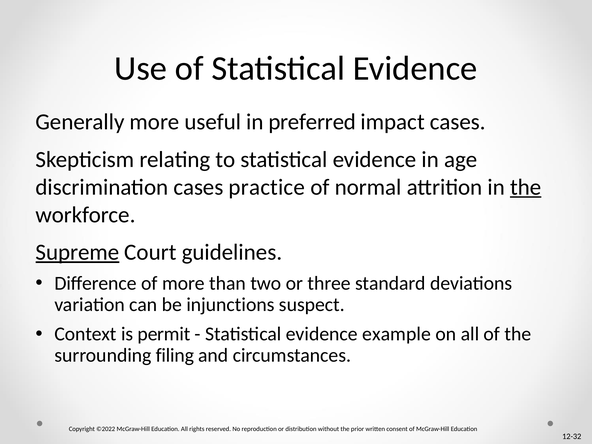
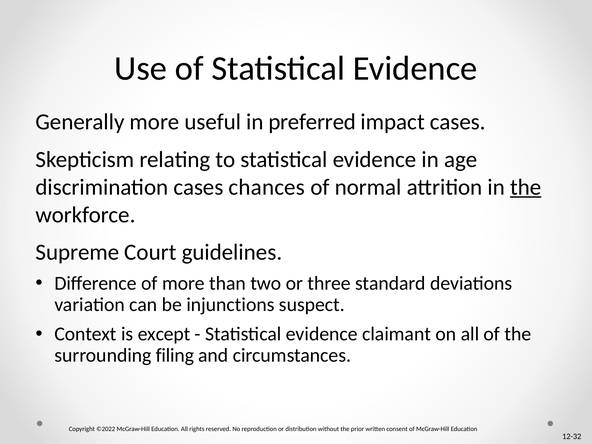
practice: practice -> chances (267, 187)
Supreme underline: present -> none (77, 252)
permit: permit -> except (164, 334)
example: example -> claimant (397, 334)
